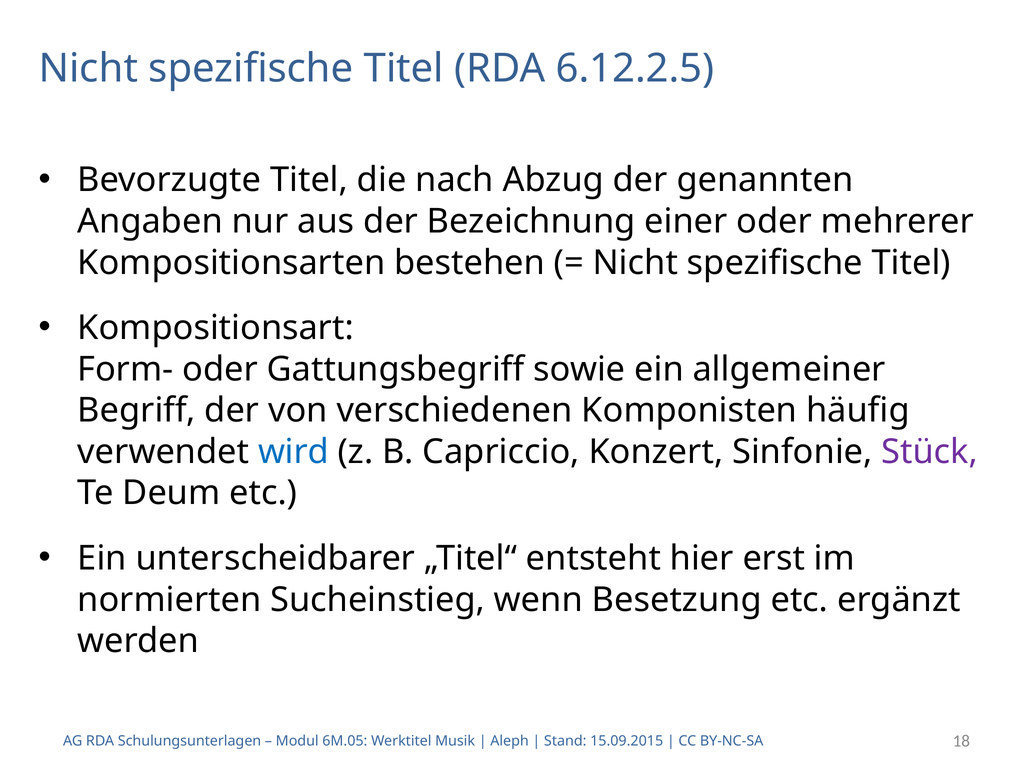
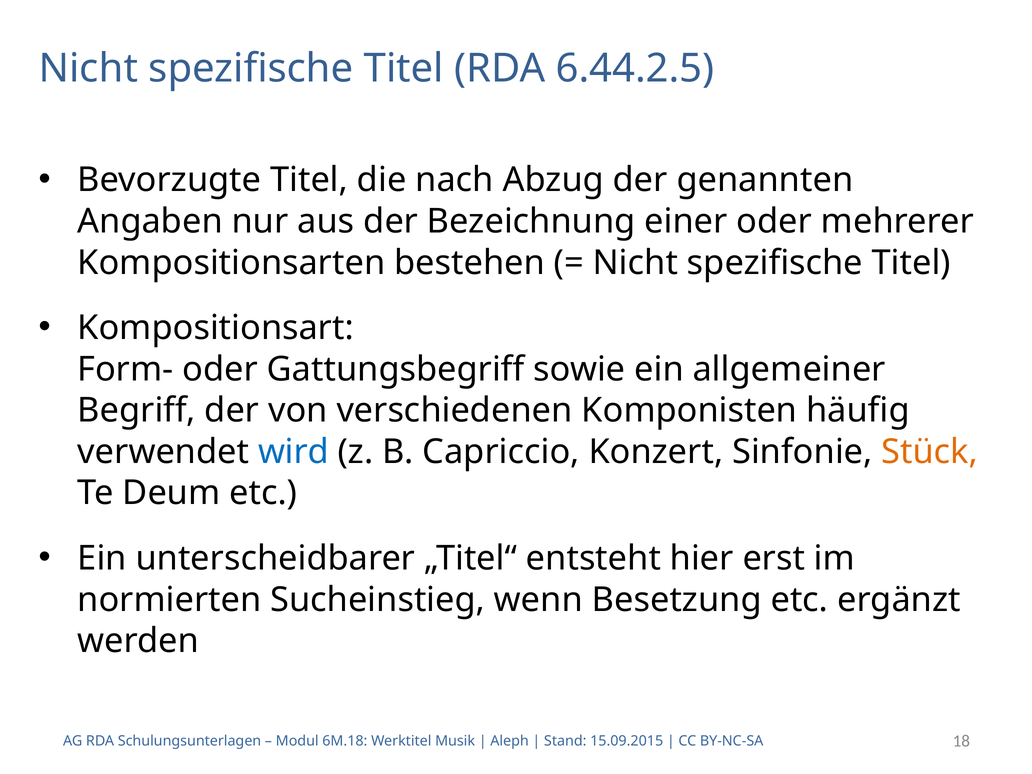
6.12.2.5: 6.12.2.5 -> 6.44.2.5 (635, 68)
Stück colour: purple -> orange (930, 452)
6M.05: 6M.05 -> 6M.18 (345, 741)
